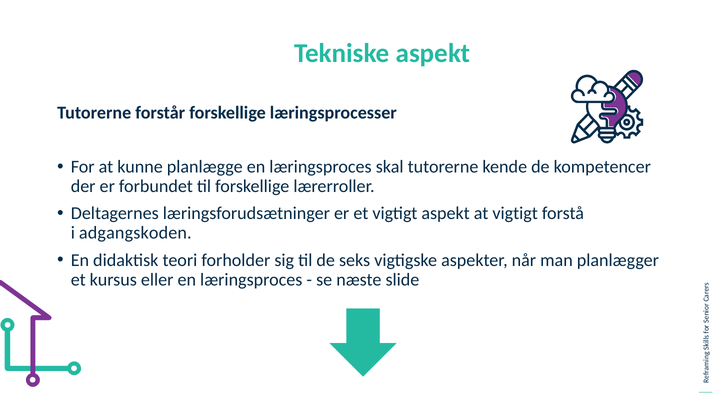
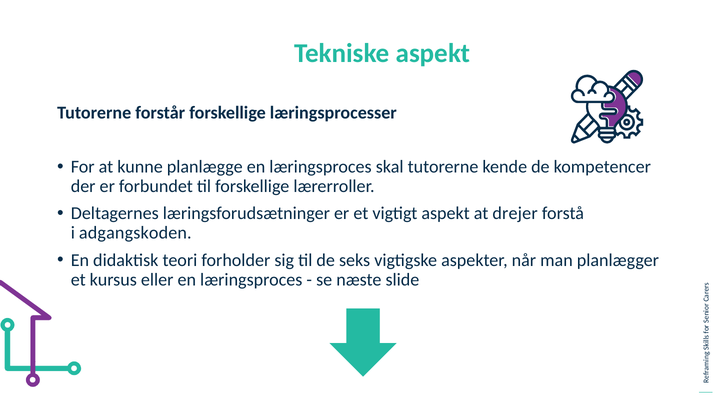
at vigtigt: vigtigt -> drejer (515, 213)
